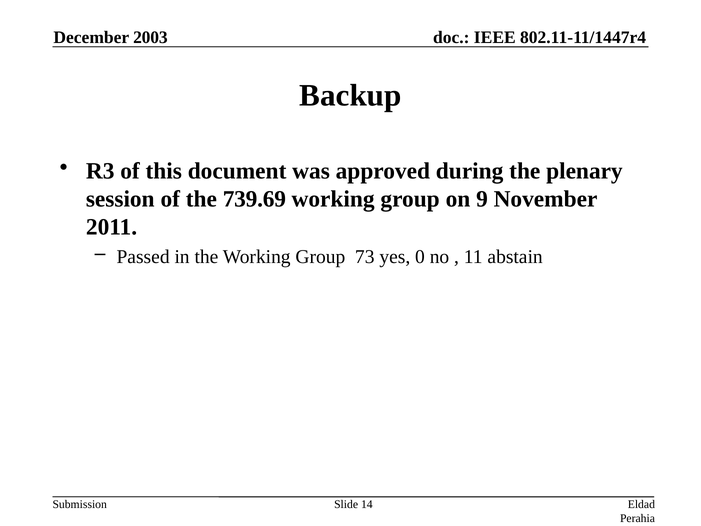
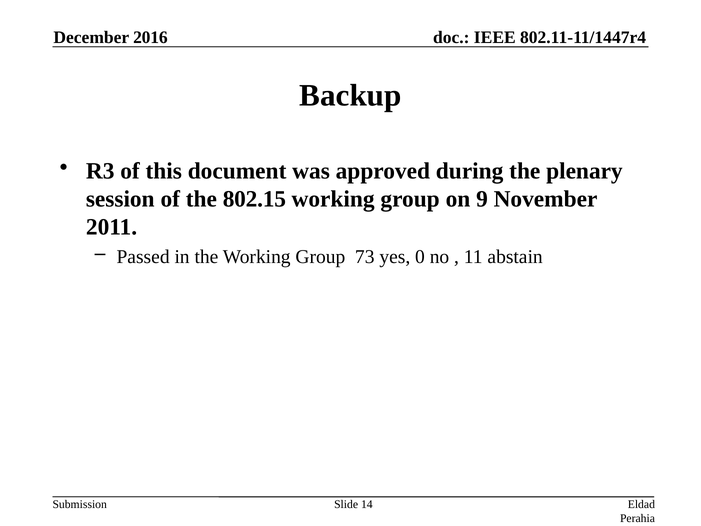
2003: 2003 -> 2016 (150, 37)
739.69: 739.69 -> 802.15 (254, 199)
